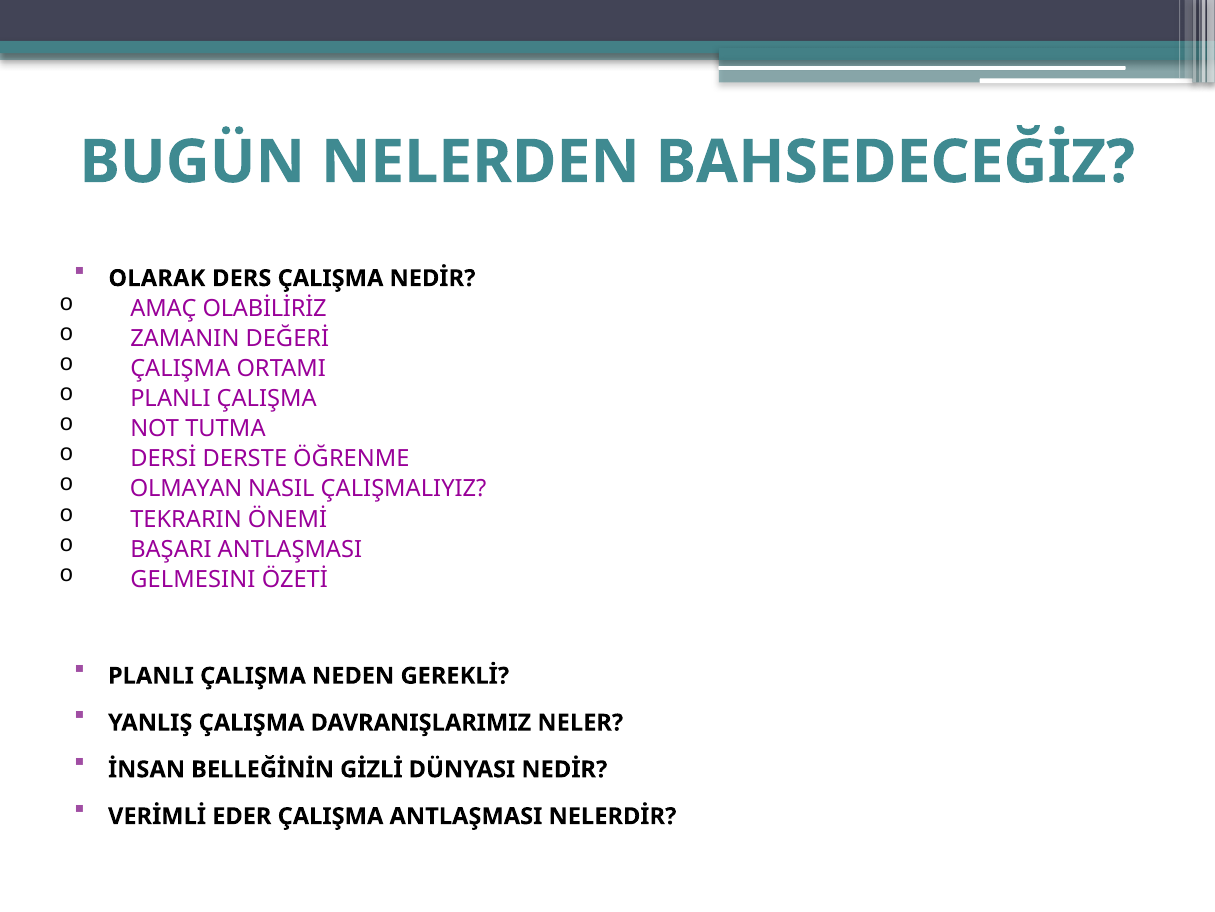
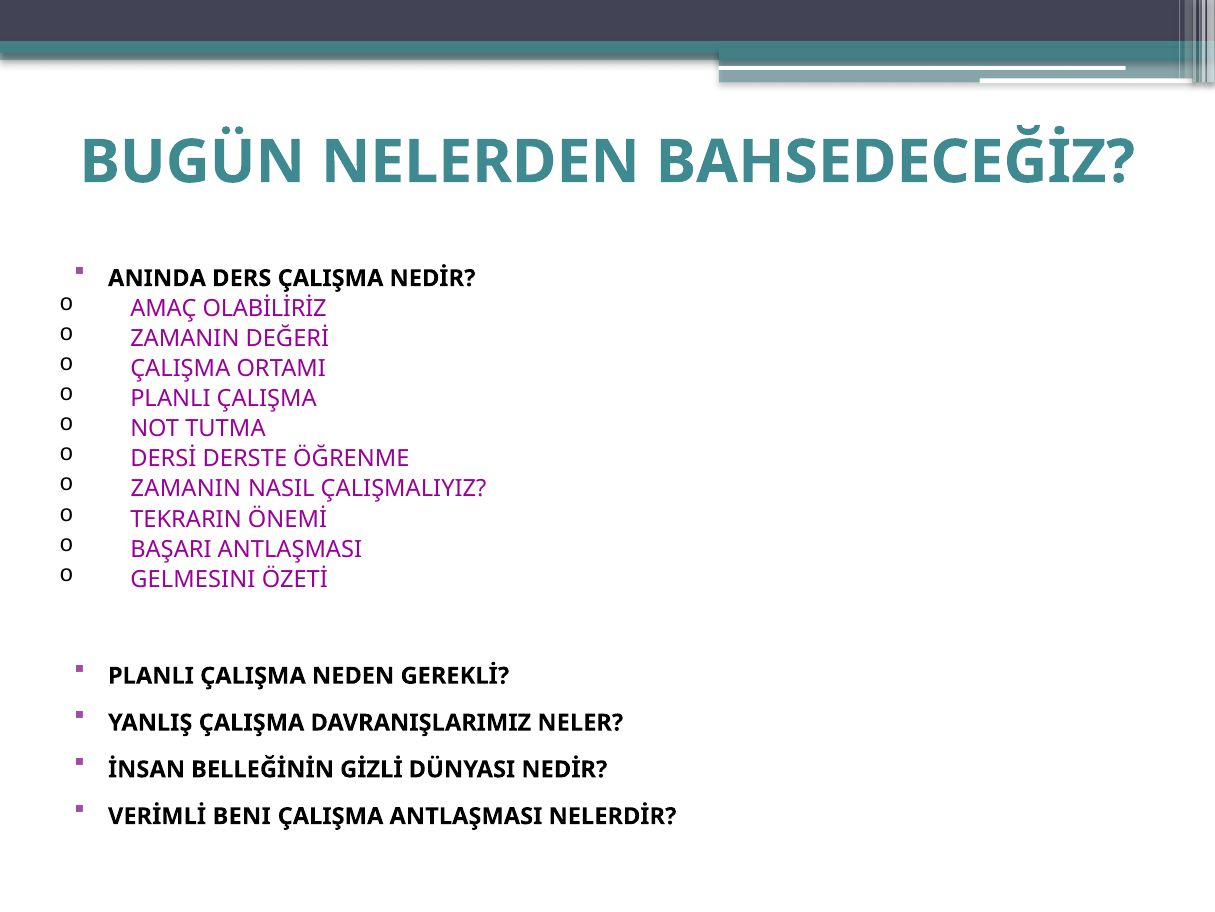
OLARAK: OLARAK -> ANINDA (157, 278)
OLMAYAN: OLMAYAN -> ZAMANIN (186, 489)
EDER: EDER -> BENI (242, 816)
